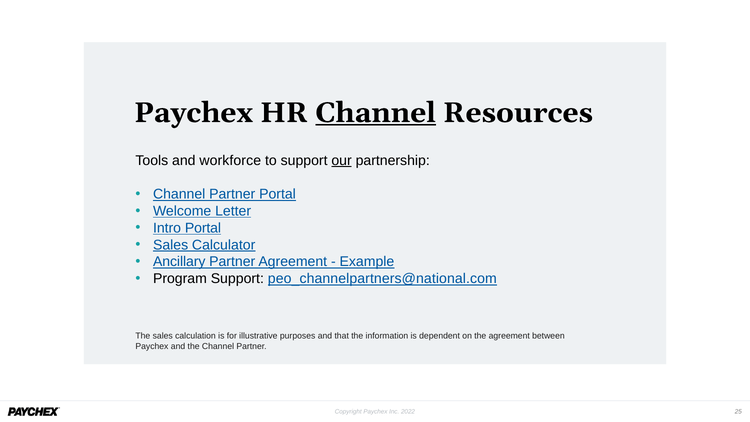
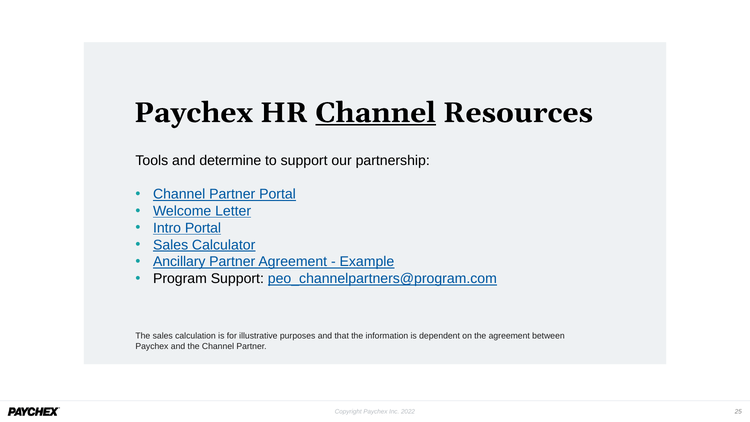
workforce: workforce -> determine (230, 160)
our underline: present -> none (342, 160)
peo_channelpartners@national.com: peo_channelpartners@national.com -> peo_channelpartners@program.com (382, 279)
